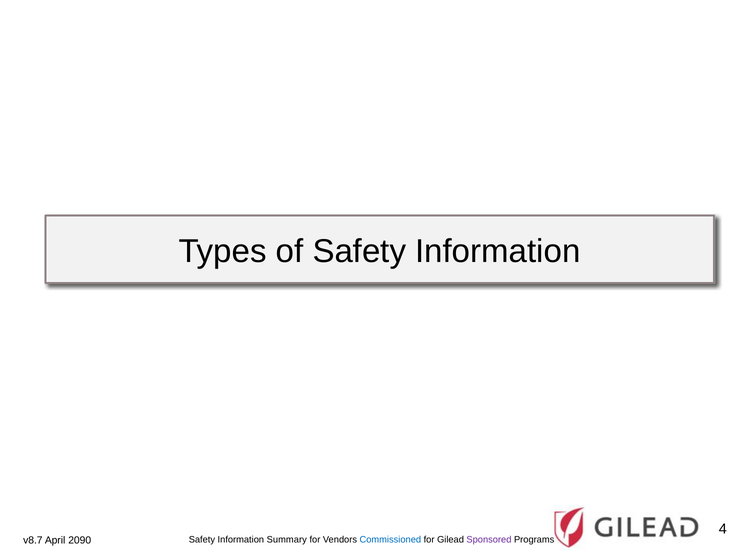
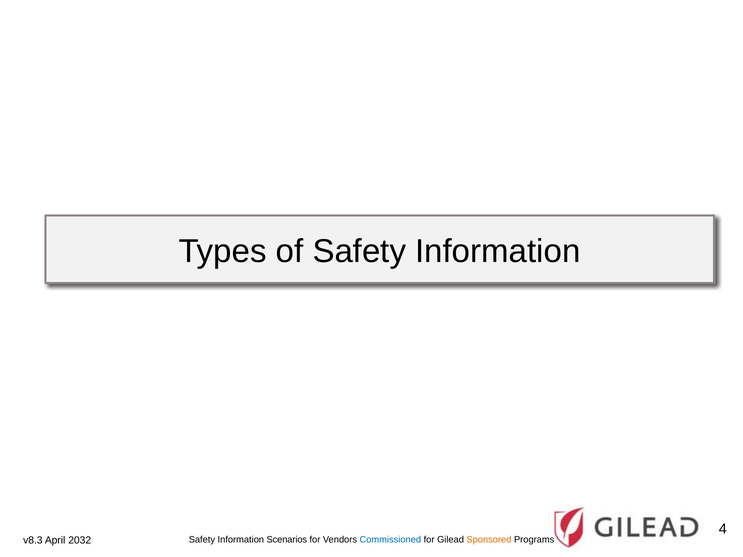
v8.7: v8.7 -> v8.3 (33, 541)
2090: 2090 -> 2032 (80, 541)
Summary: Summary -> Scenarios (287, 540)
Sponsored colour: purple -> orange (489, 540)
